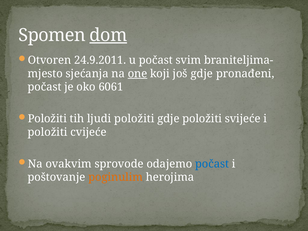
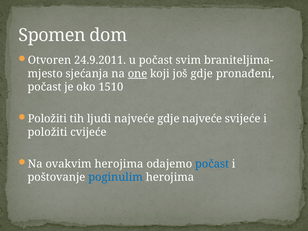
dom underline: present -> none (108, 35)
6061: 6061 -> 1510 (111, 87)
ljudi položiti: položiti -> najveće (134, 119)
gdje položiti: položiti -> najveće (202, 119)
ovakvim sprovode: sprovode -> herojima (119, 164)
poginulim colour: orange -> blue (116, 177)
